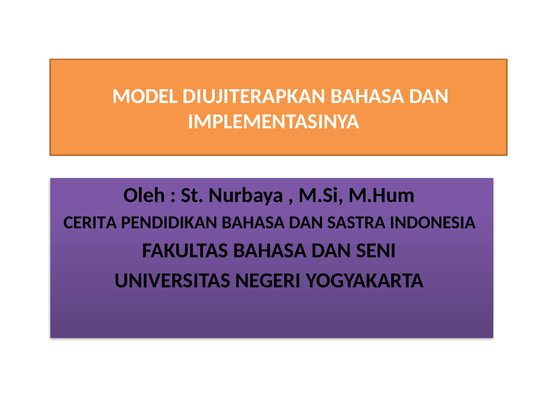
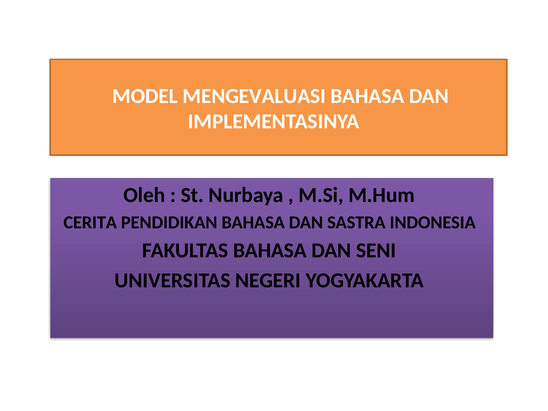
DIUJITERAPKAN: DIUJITERAPKAN -> MENGEVALUASI (254, 96)
